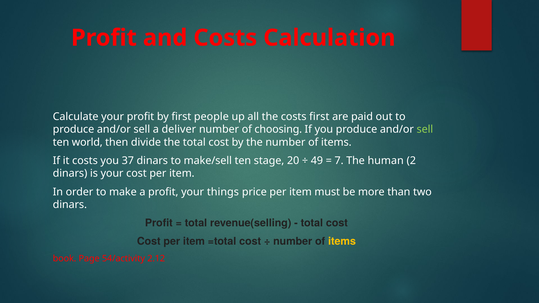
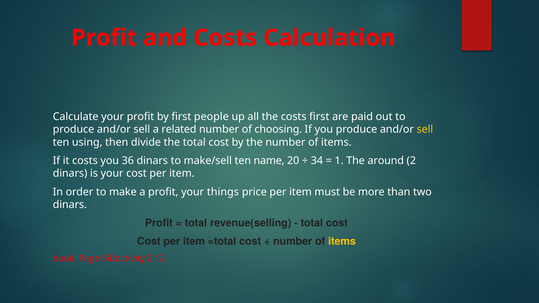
deliver: deliver -> related (179, 130)
sell colour: light green -> yellow (425, 130)
world: world -> using (87, 142)
37: 37 -> 36 (128, 161)
stage: stage -> name (269, 161)
49: 49 -> 34 (317, 161)
7: 7 -> 1 (339, 161)
human: human -> around (386, 161)
